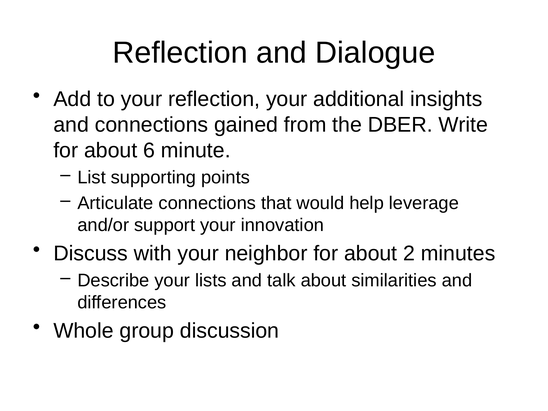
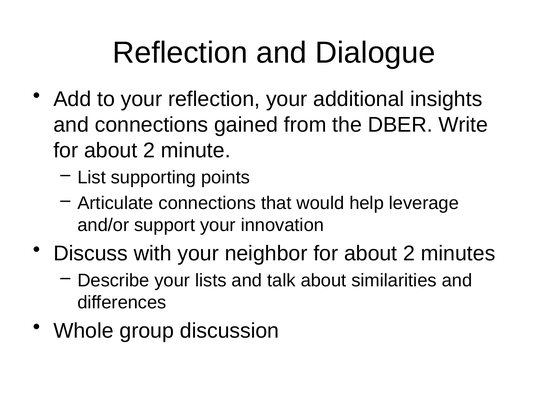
6: 6 -> 2 (149, 150)
